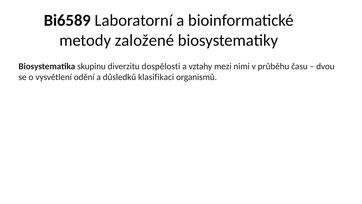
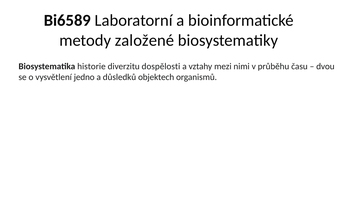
skupinu: skupinu -> historie (91, 66)
odění: odění -> jedno (84, 77)
klasifikaci: klasifikaci -> objektech (156, 77)
